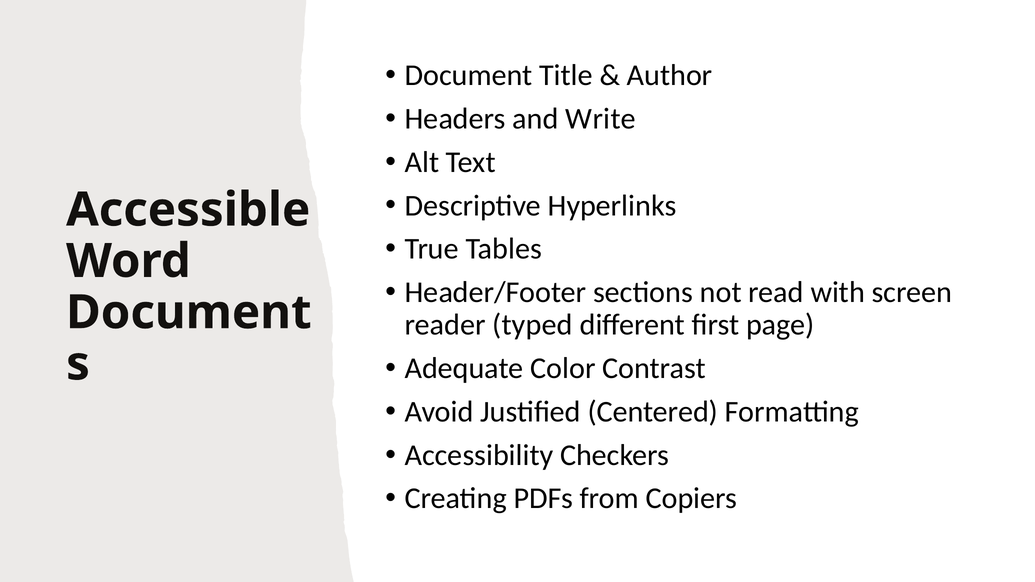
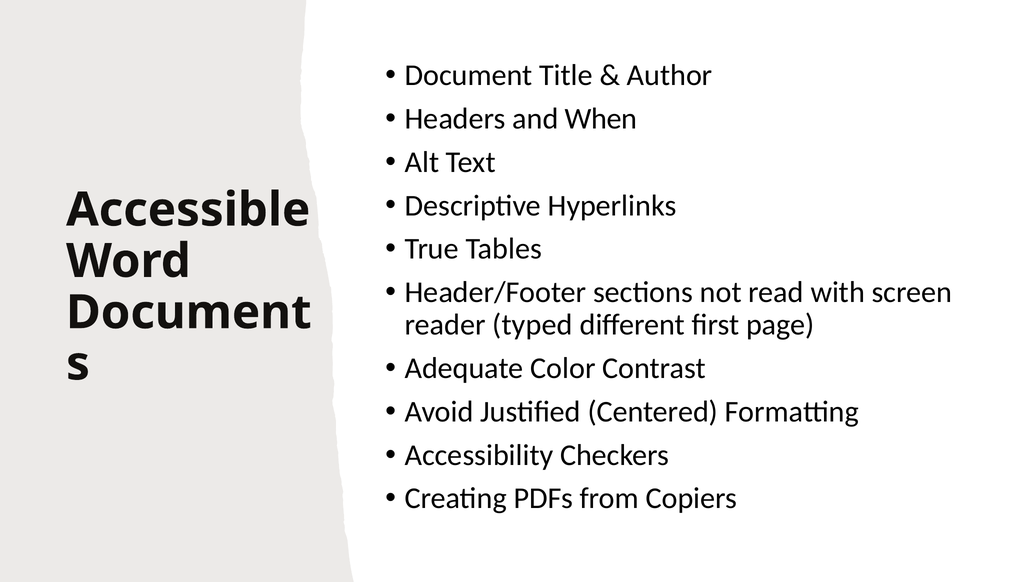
Write: Write -> When (601, 119)
